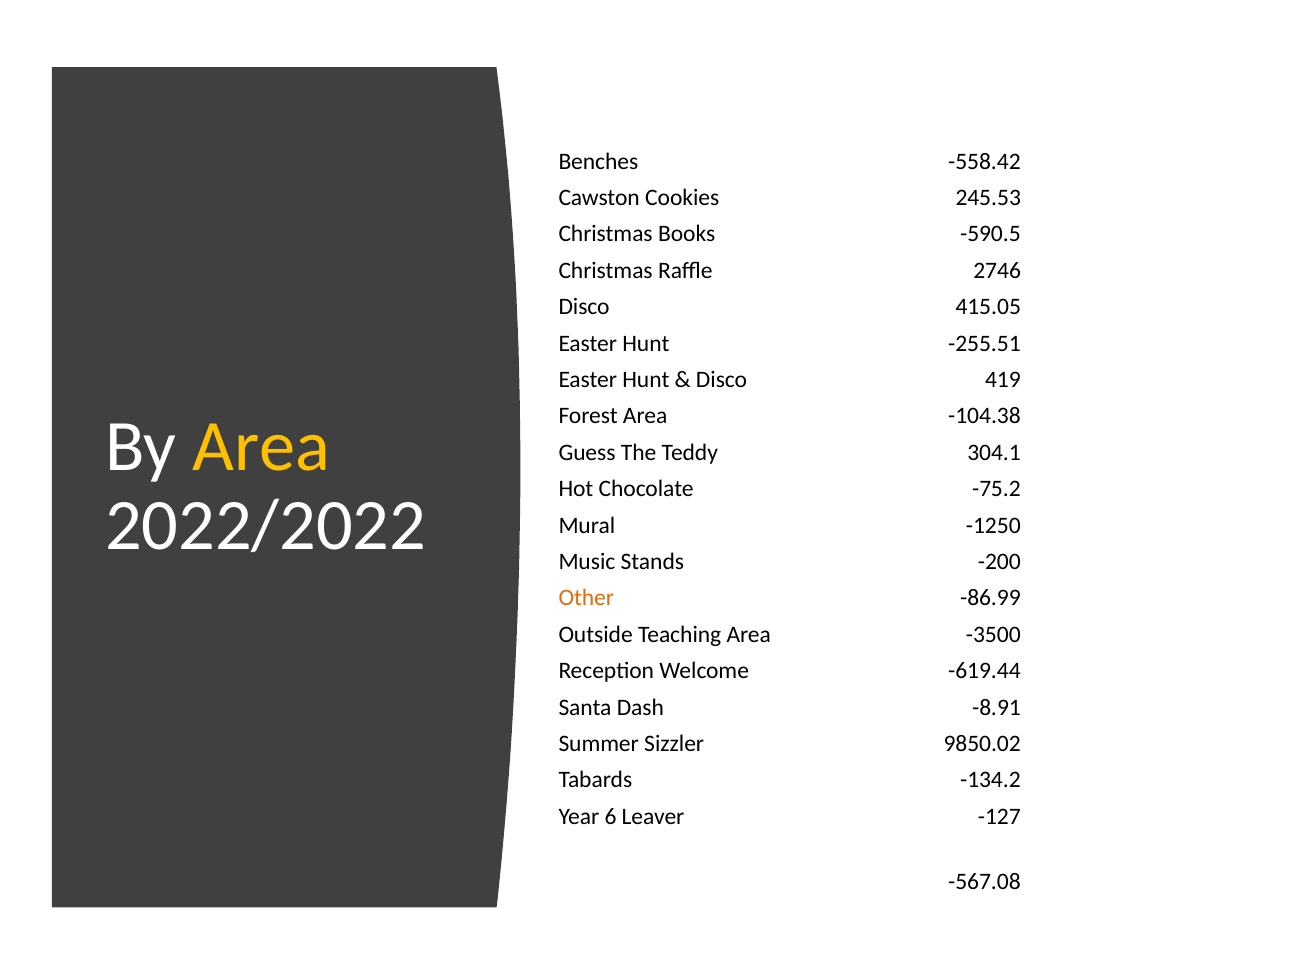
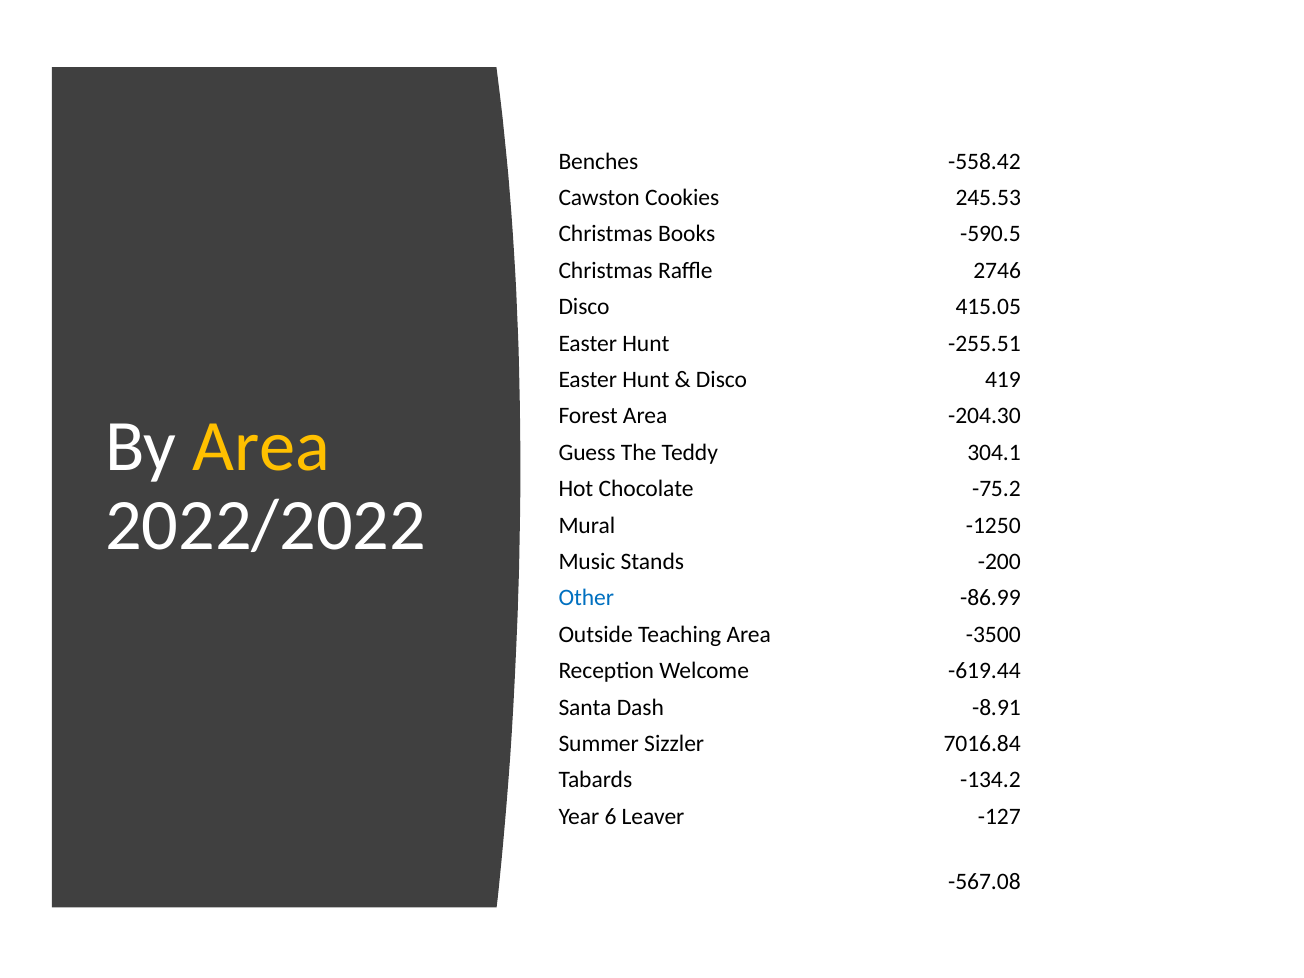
-104.38: -104.38 -> -204.30 (984, 416)
Other colour: orange -> blue (586, 598)
9850.02: 9850.02 -> 7016.84 (982, 744)
